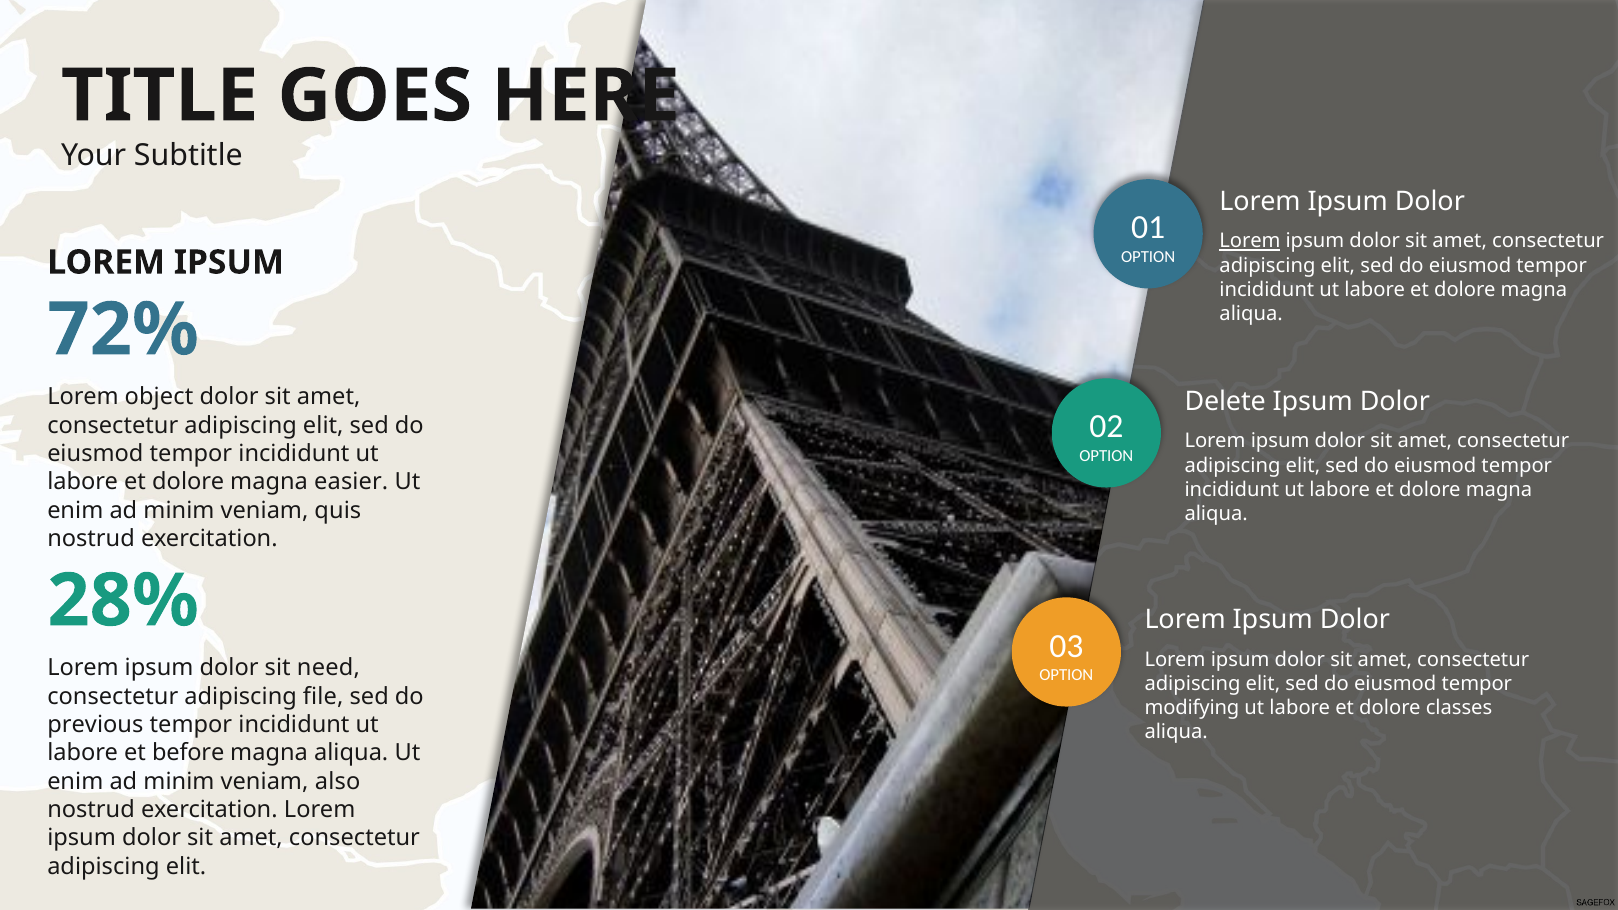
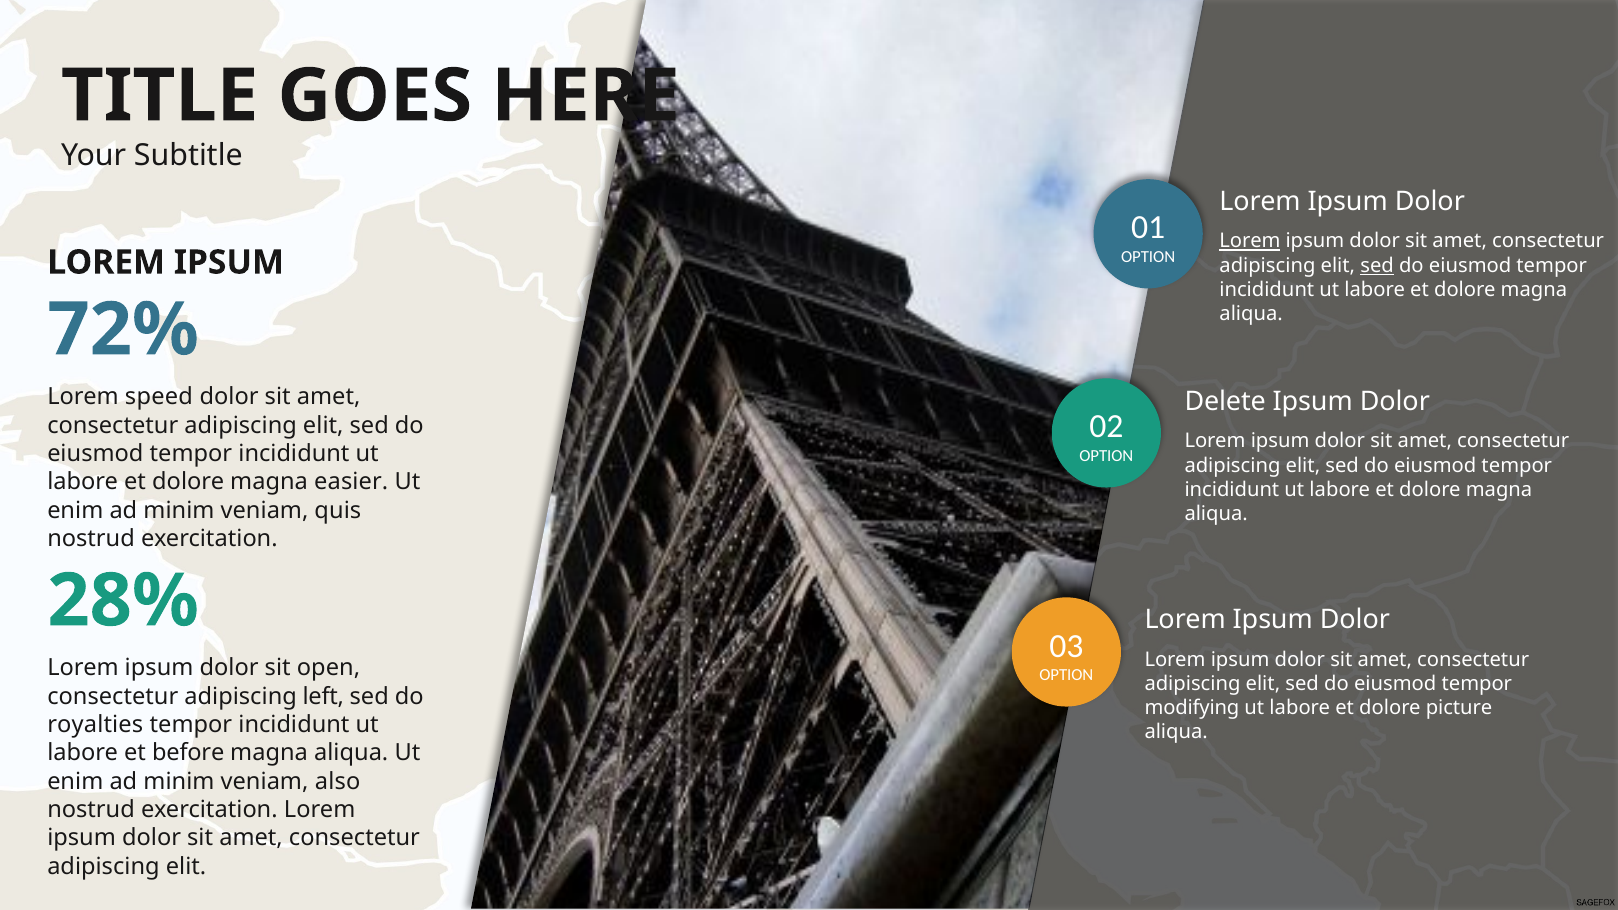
sed underline: none -> present (1377, 266)
object: object -> speed (159, 397)
need: need -> open (329, 668)
file: file -> left (323, 697)
classes: classes -> picture (1459, 708)
previous: previous -> royalties (95, 725)
